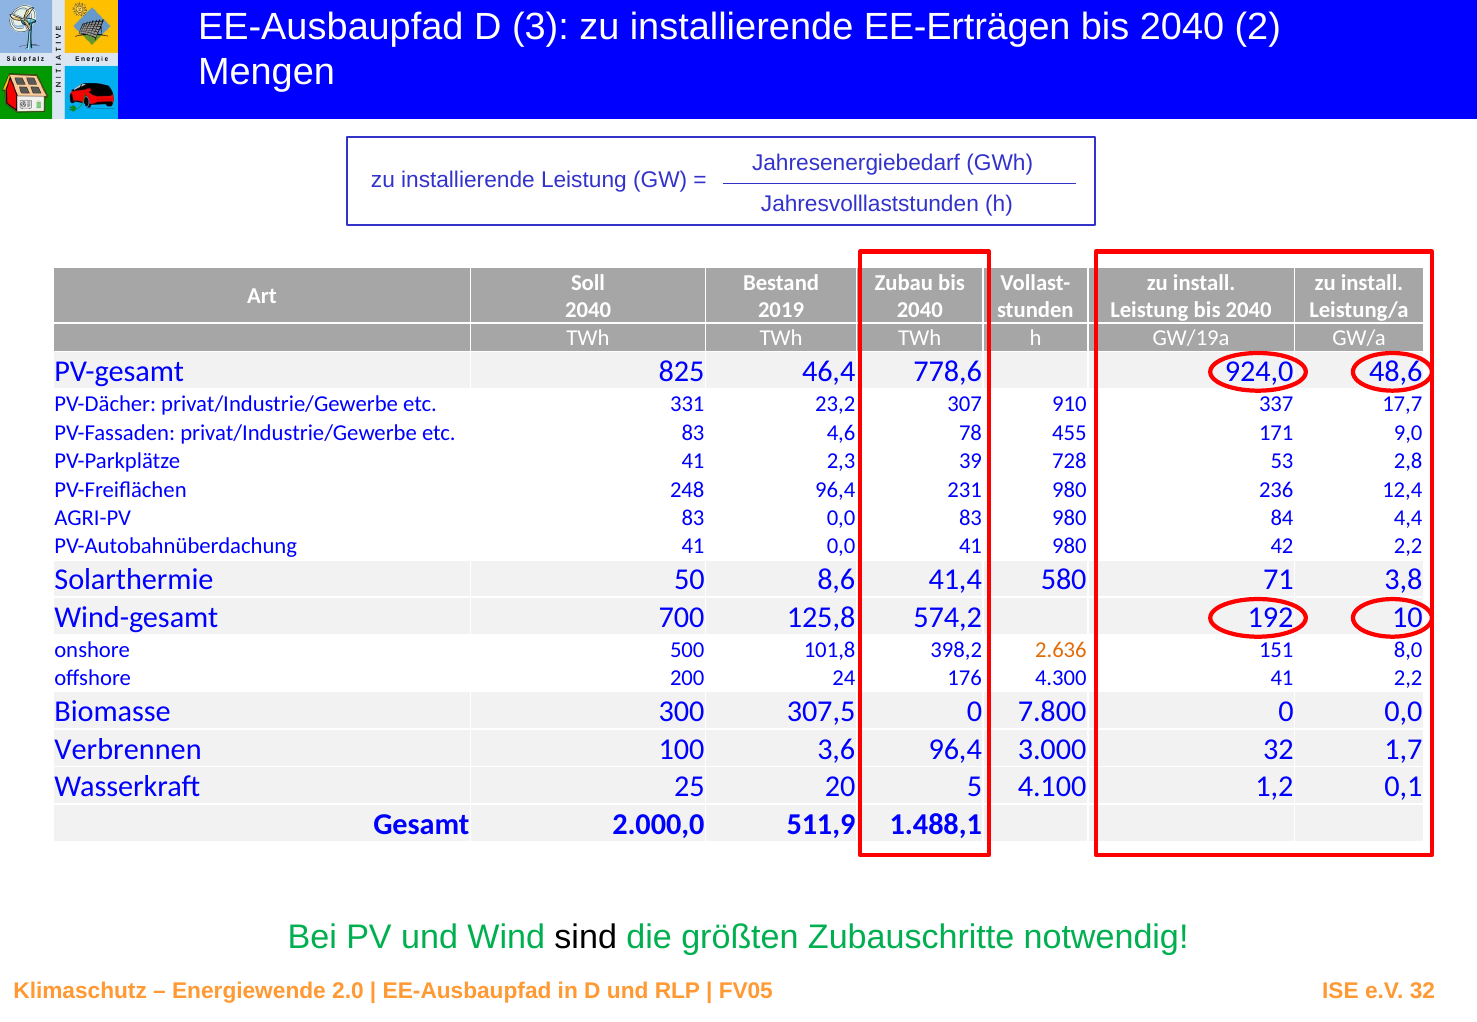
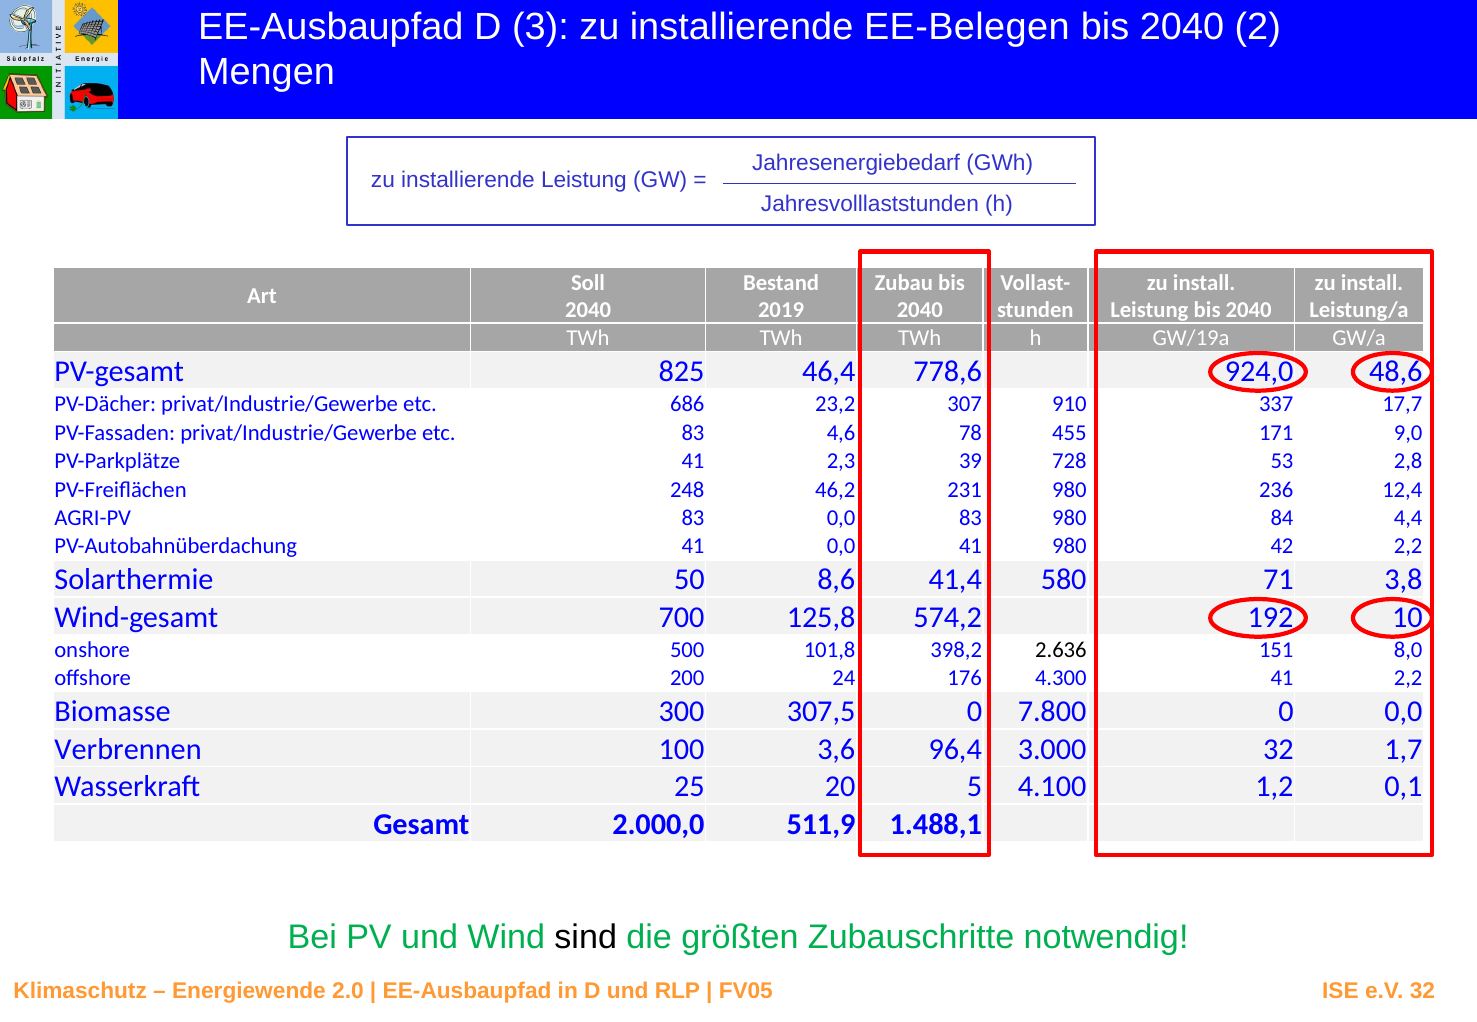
EE-Erträgen: EE-Erträgen -> EE-Belegen (967, 27)
331: 331 -> 686 (687, 405)
248 96,4: 96,4 -> 46,2 (835, 490)
2.636 colour: orange -> black (1061, 650)
